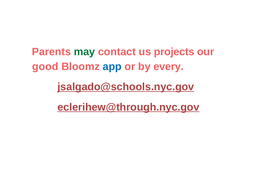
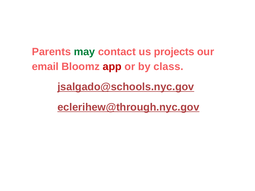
good: good -> email (45, 67)
app colour: blue -> red (112, 67)
every: every -> class (168, 67)
